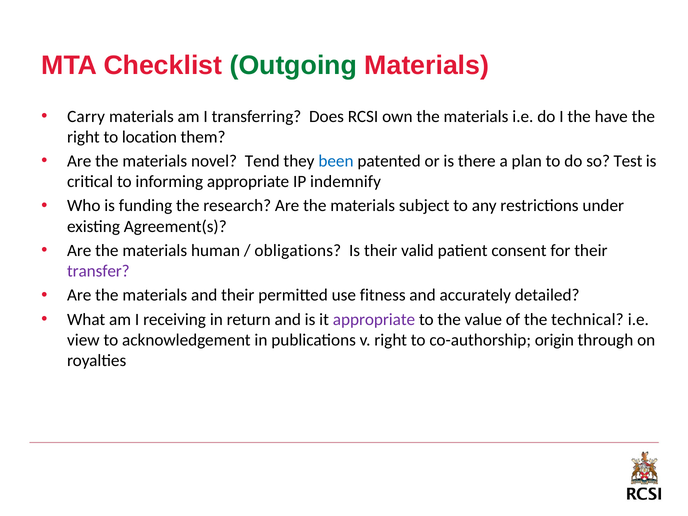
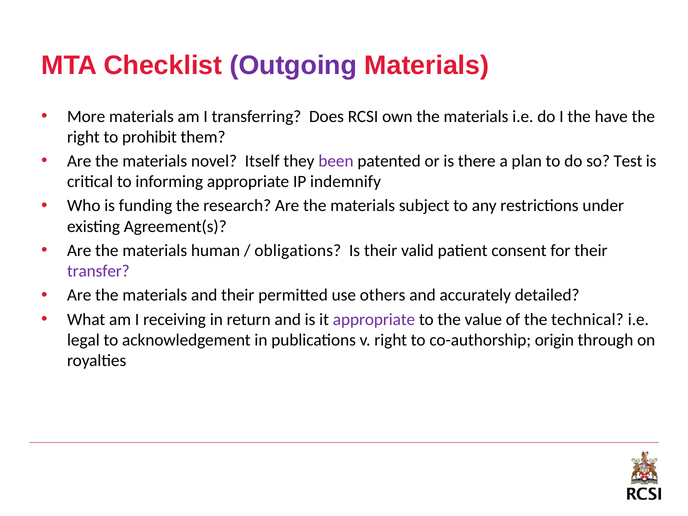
Outgoing colour: green -> purple (293, 65)
Carry: Carry -> More (86, 116)
location: location -> prohibit (149, 137)
Tend: Tend -> Itself (262, 161)
been colour: blue -> purple (336, 161)
fitness: fitness -> others (383, 295)
view: view -> legal (83, 340)
